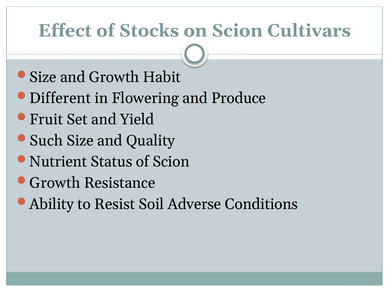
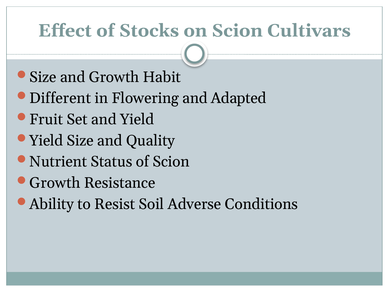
Produce: Produce -> Adapted (239, 98)
Such: Such -> Yield (46, 140)
